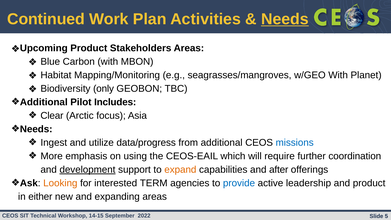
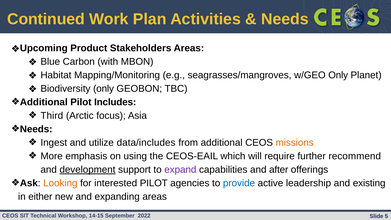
Needs underline: present -> none (285, 19)
w/GEO With: With -> Only (338, 75)
Clear: Clear -> Third (52, 116)
data/progress: data/progress -> data/includes (146, 143)
missions colour: blue -> orange (295, 143)
coordination: coordination -> recommend (355, 156)
expand colour: orange -> purple (180, 170)
interested TERM: TERM -> PILOT (154, 183)
and product: product -> existing (369, 183)
